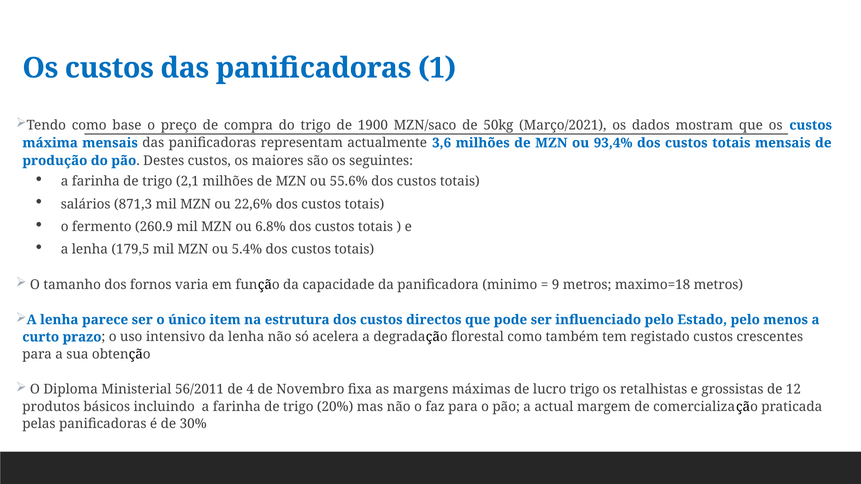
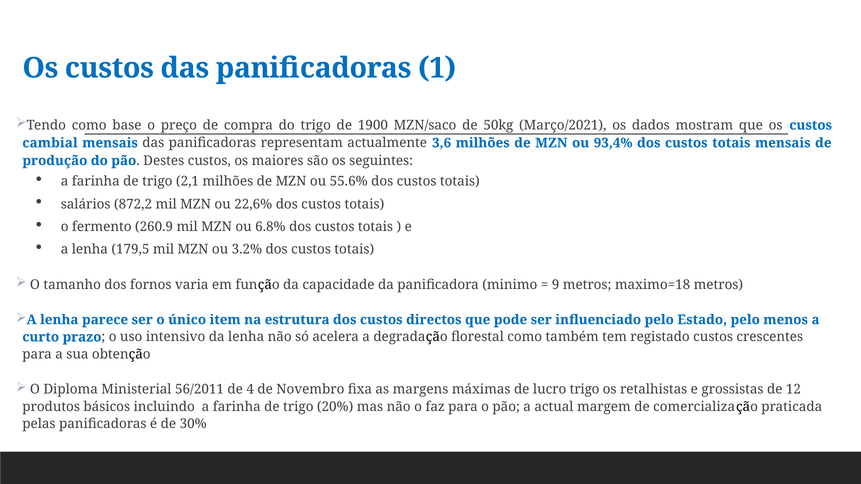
máxima: máxima -> cambial (50, 143)
871,3: 871,3 -> 872,2 (133, 204)
5.4%: 5.4% -> 3.2% (247, 250)
